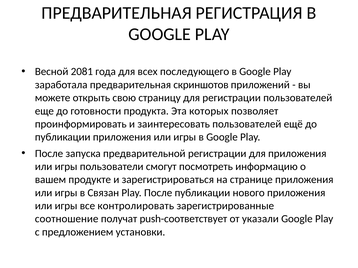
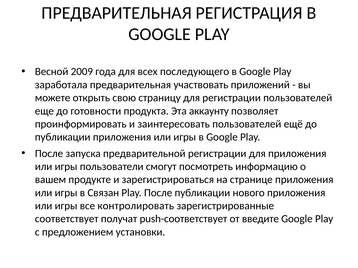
2081: 2081 -> 2009 (82, 72)
скриншотов: скриншотов -> участвовать (201, 85)
которых: которых -> аккаунту (209, 111)
соотношение: соотношение -> соответствует (67, 219)
указали: указали -> введите (260, 219)
